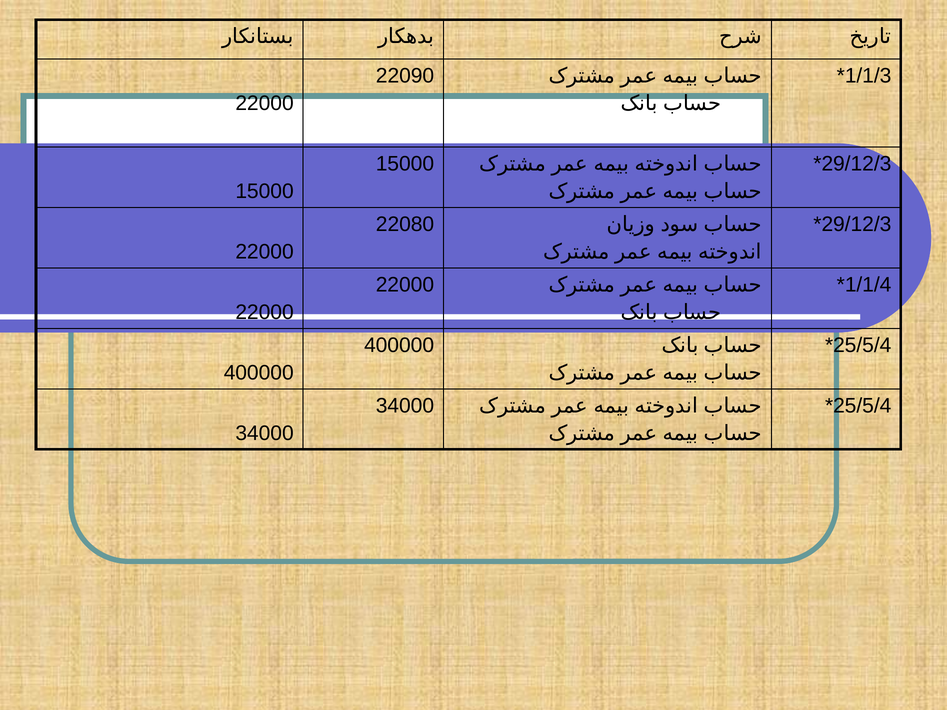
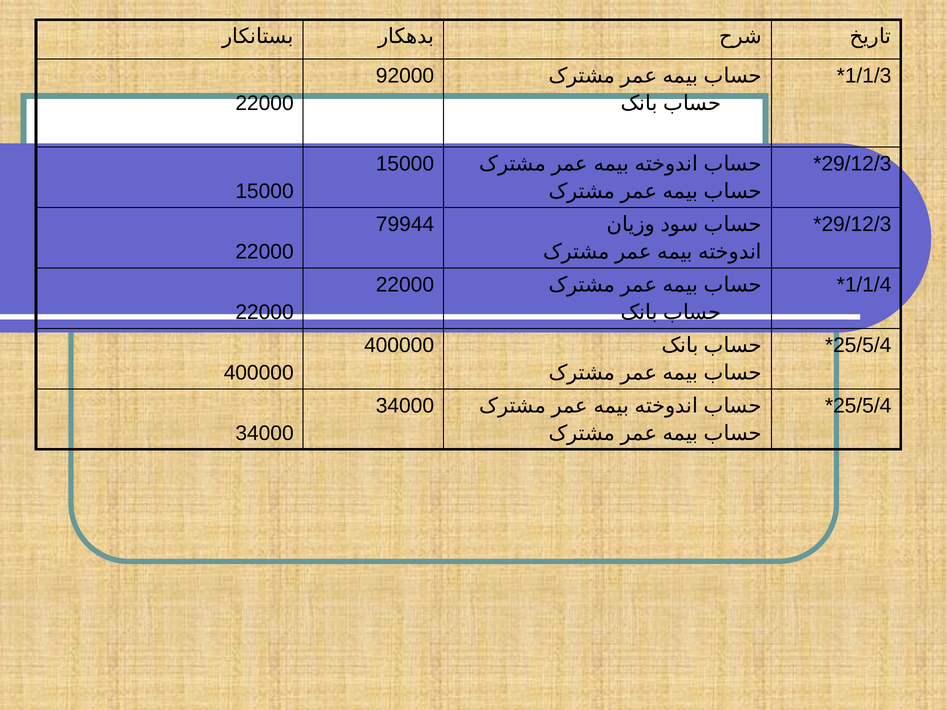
22090: 22090 -> 92000 (405, 76)
22080: 22080 -> 79944 (405, 224)
